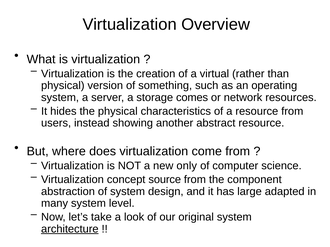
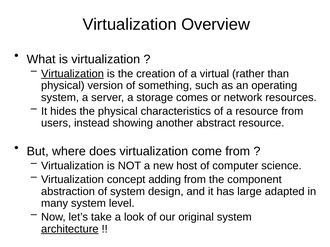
Virtualization underline: none -> present (73, 74)
only: only -> host (187, 166)
source: source -> adding (165, 180)
